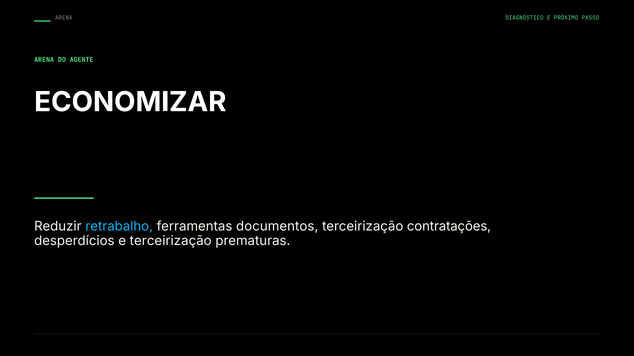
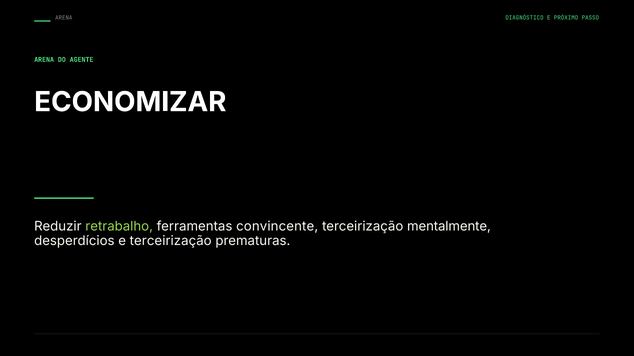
retrabalho colour: light blue -> light green (119, 227)
documentos: documentos -> convincente (277, 227)
contratações: contratações -> mentalmente (449, 227)
